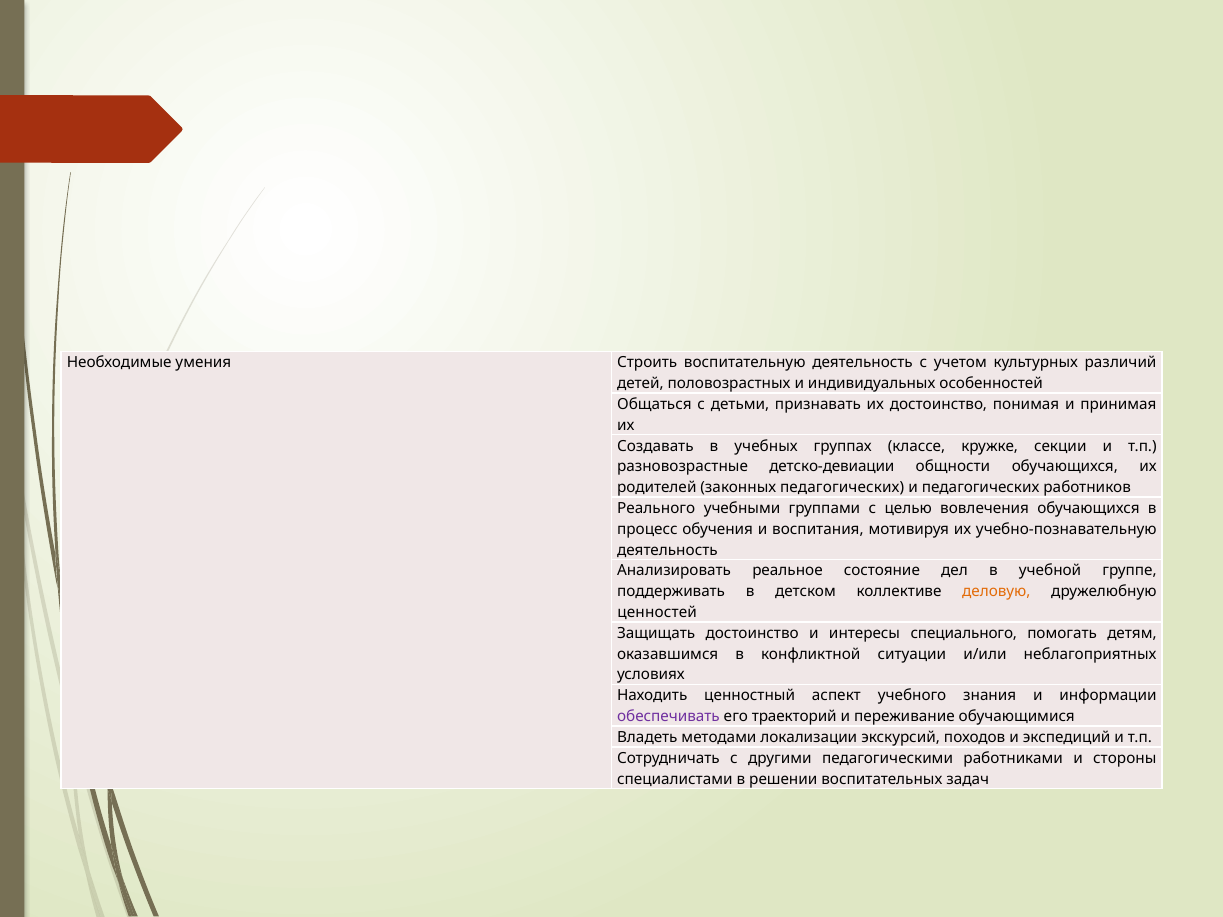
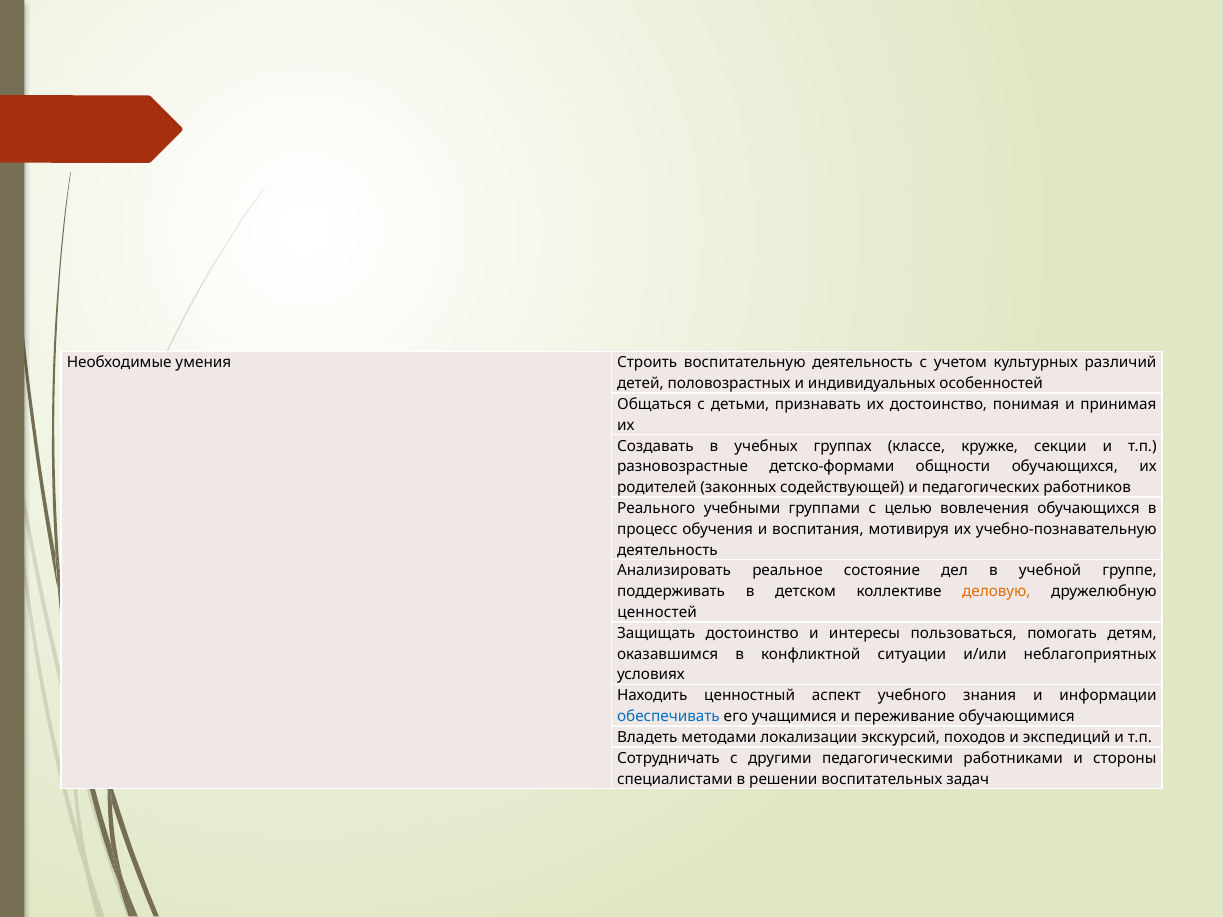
детско-девиации: детско-девиации -> детско-формами (832, 467)
законных педагогических: педагогических -> содействующей (842, 488)
специального: специального -> пользоваться (964, 634)
обеспечивать colour: purple -> blue (669, 717)
траекторий: траекторий -> учащимися (794, 717)
